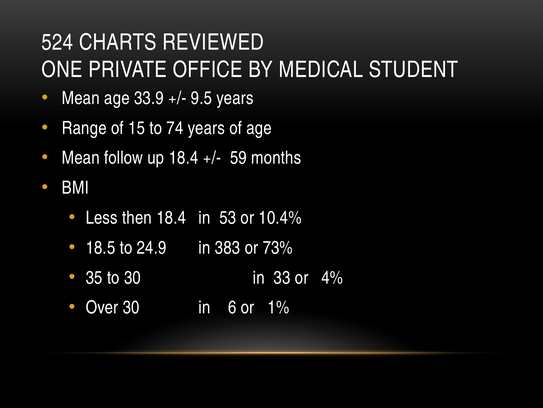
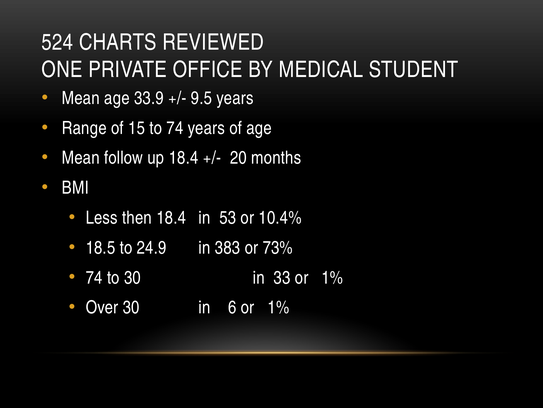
59: 59 -> 20 (238, 158)
35: 35 -> 74 (94, 277)
33 or 4%: 4% -> 1% (332, 277)
